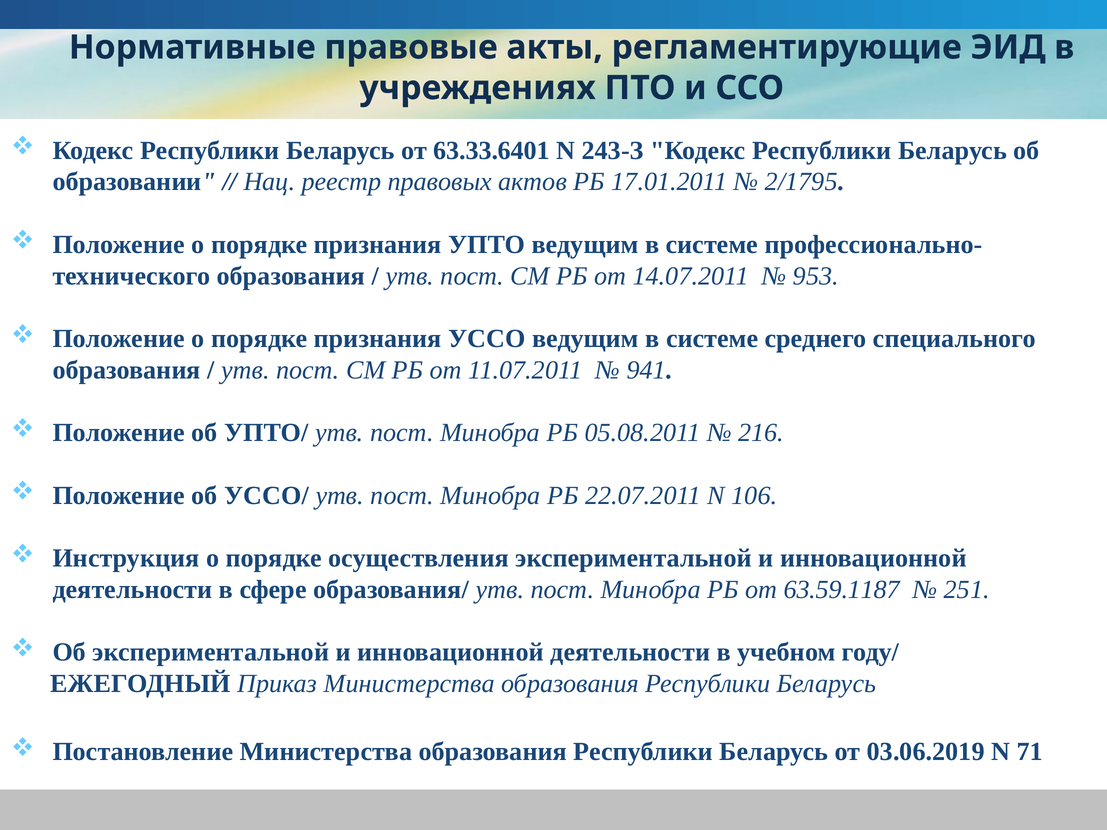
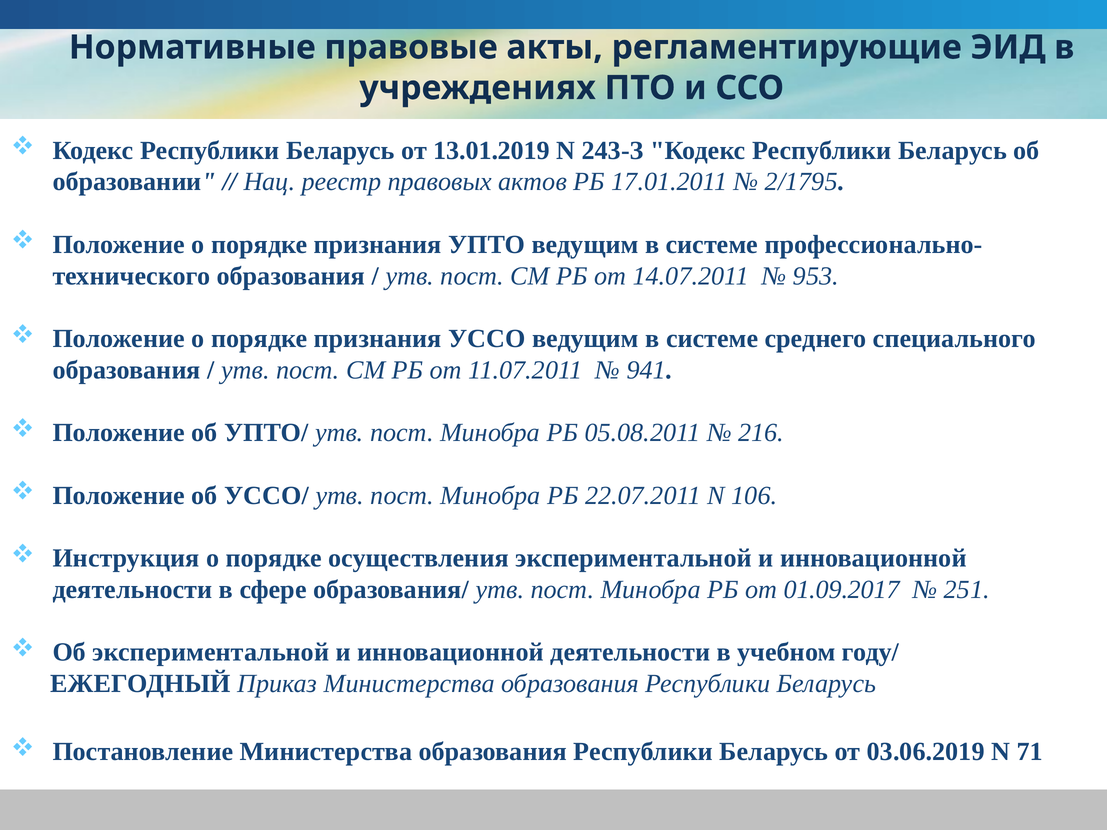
63.33.6401: 63.33.6401 -> 13.01.2019 (492, 150)
63.59.1187: 63.59.1187 -> 01.09.2017 (842, 590)
